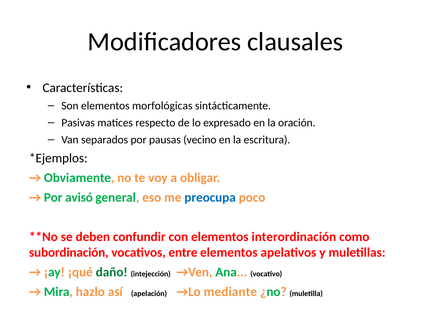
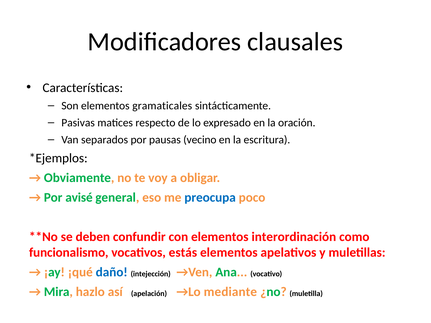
morfológicas: morfológicas -> gramaticales (162, 106)
avisó: avisó -> avisé (79, 198)
subordinación: subordinación -> funcionalismo (69, 253)
entre: entre -> estás (183, 253)
daño colour: green -> blue (112, 272)
